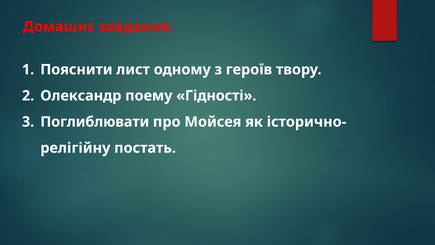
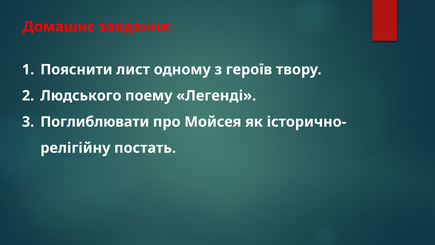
Олександр: Олександр -> Людського (81, 96)
Гідності: Гідності -> Легенді (216, 96)
